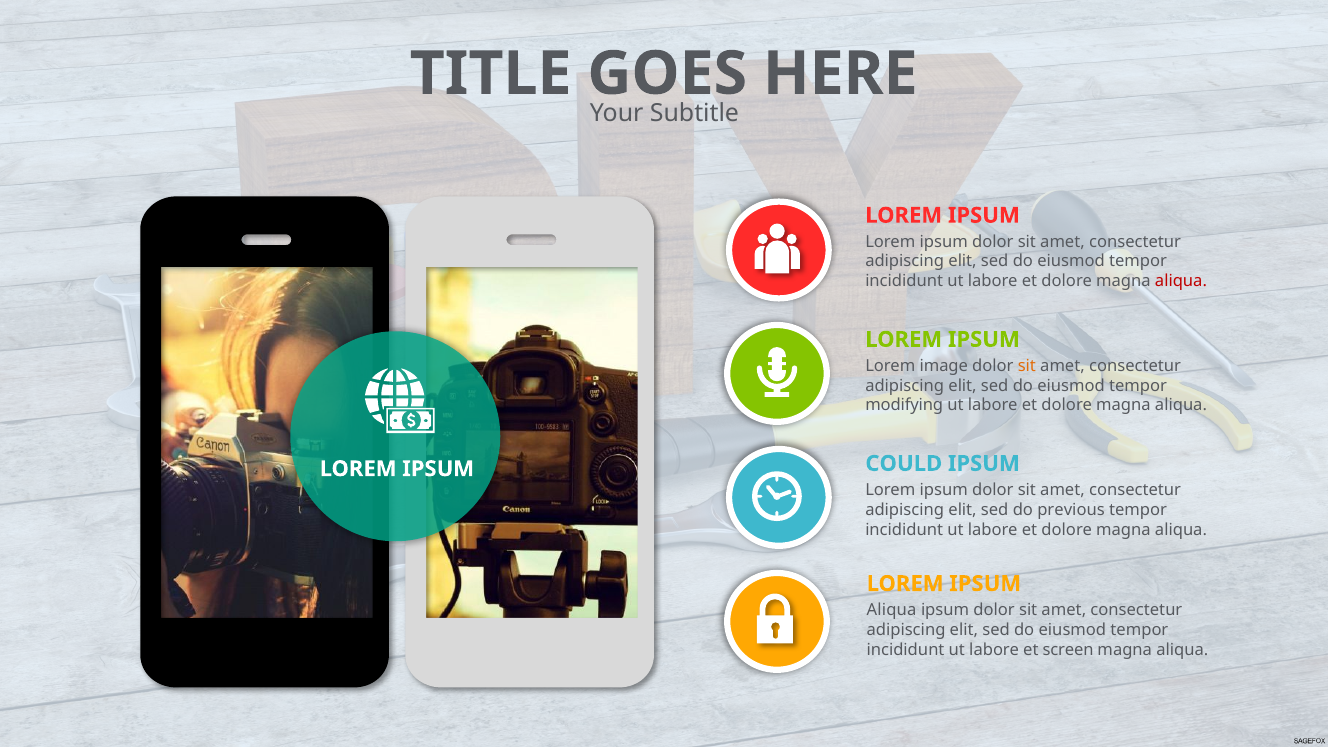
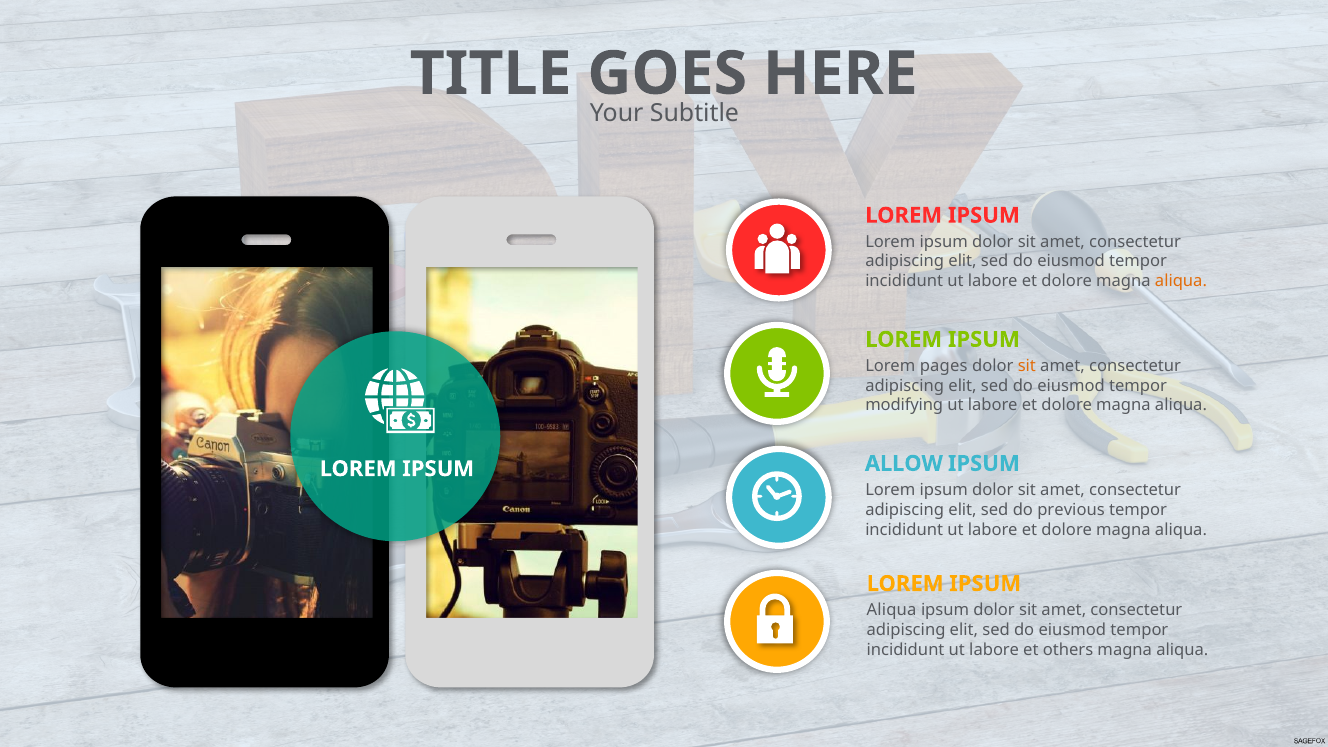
aliqua colour: red -> orange (1181, 281)
image: image -> pages (944, 366)
COULD: COULD -> ALLOW (904, 464)
screen: screen -> others (1068, 650)
